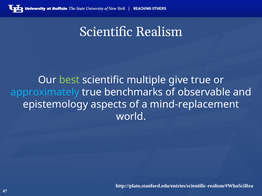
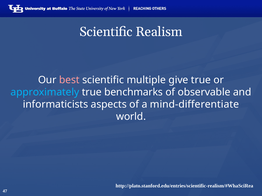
best colour: light green -> pink (69, 80)
epistemology: epistemology -> informaticists (55, 105)
mind-replacement: mind-replacement -> mind-differentiate (194, 105)
